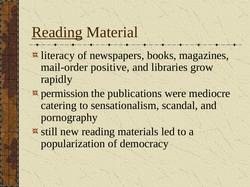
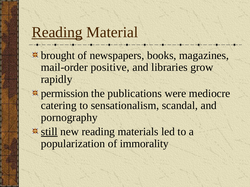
literacy: literacy -> brought (58, 55)
still underline: none -> present (49, 132)
democracy: democracy -> immorality (144, 144)
